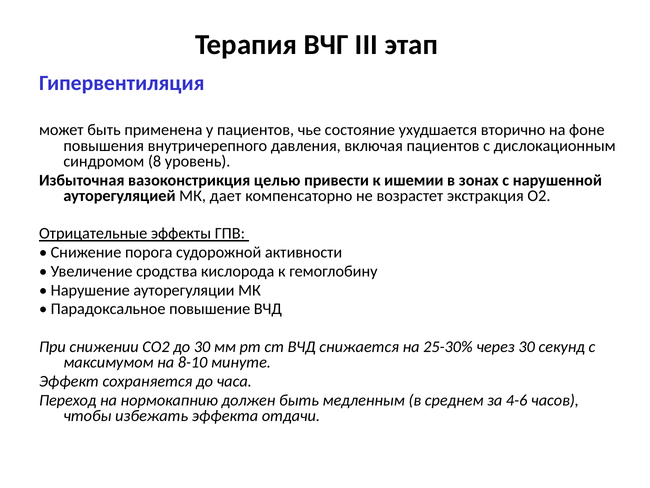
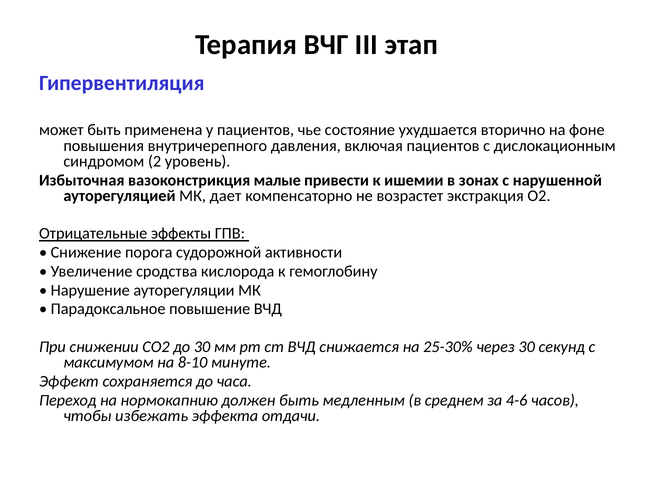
8: 8 -> 2 (155, 161)
целью: целью -> малые (277, 180)
